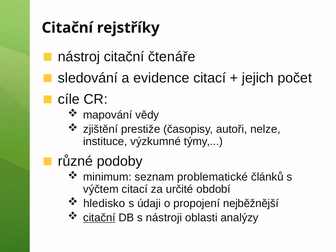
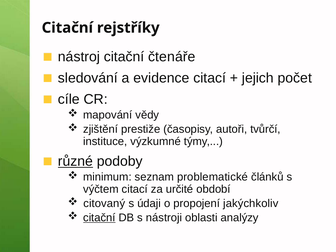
nelze: nelze -> tvůrčí (265, 129)
různé underline: none -> present (75, 161)
hledisko: hledisko -> citovaný (104, 203)
nejběžnější: nejběžnější -> jakýchkoliv (251, 203)
